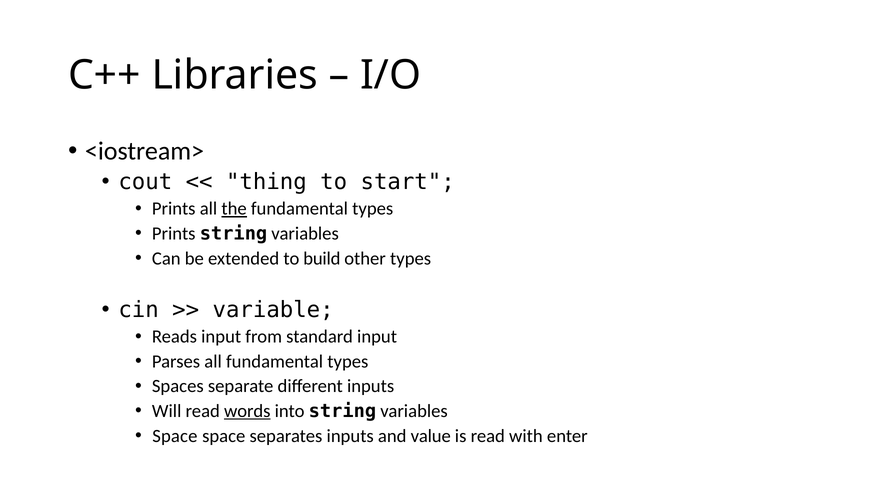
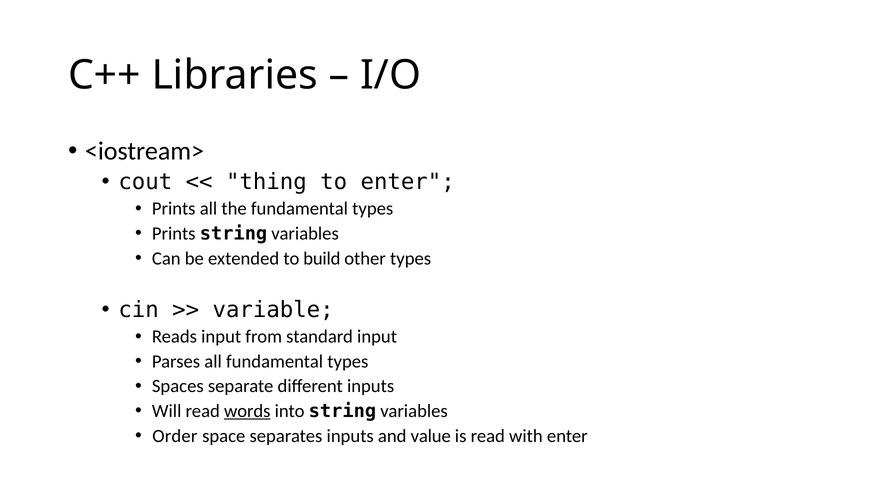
to start: start -> enter (408, 182)
the underline: present -> none (234, 209)
Space: Space -> Order (175, 436)
